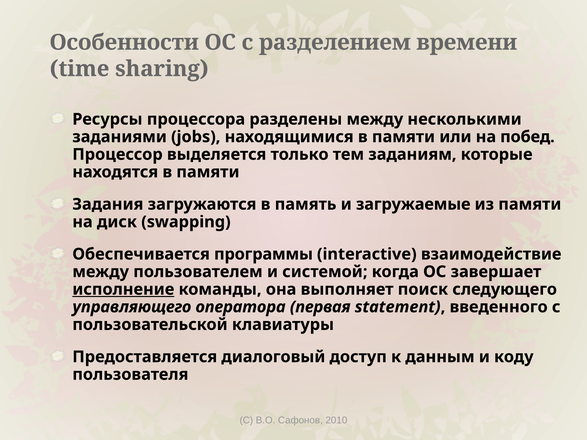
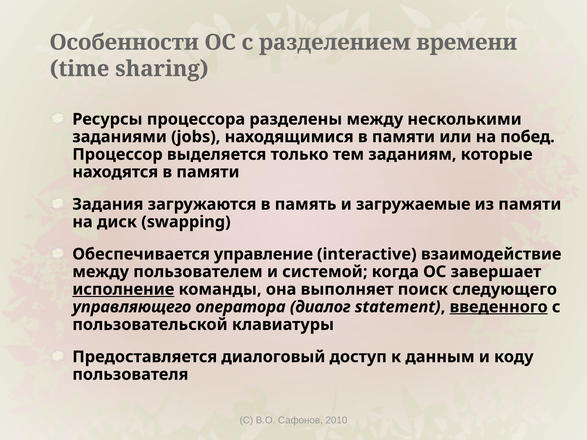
программы: программы -> управление (263, 254)
первая: первая -> диалог (320, 307)
введенного underline: none -> present (499, 307)
